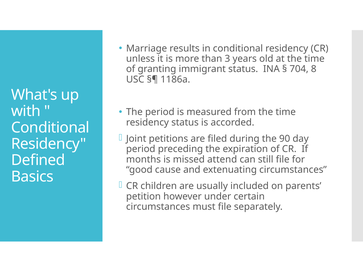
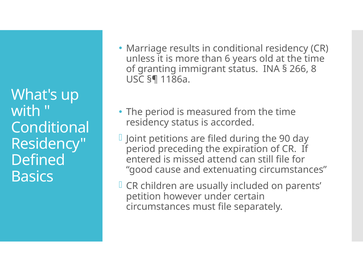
3: 3 -> 6 (227, 59)
704: 704 -> 266 (299, 69)
months: months -> entered (144, 160)
